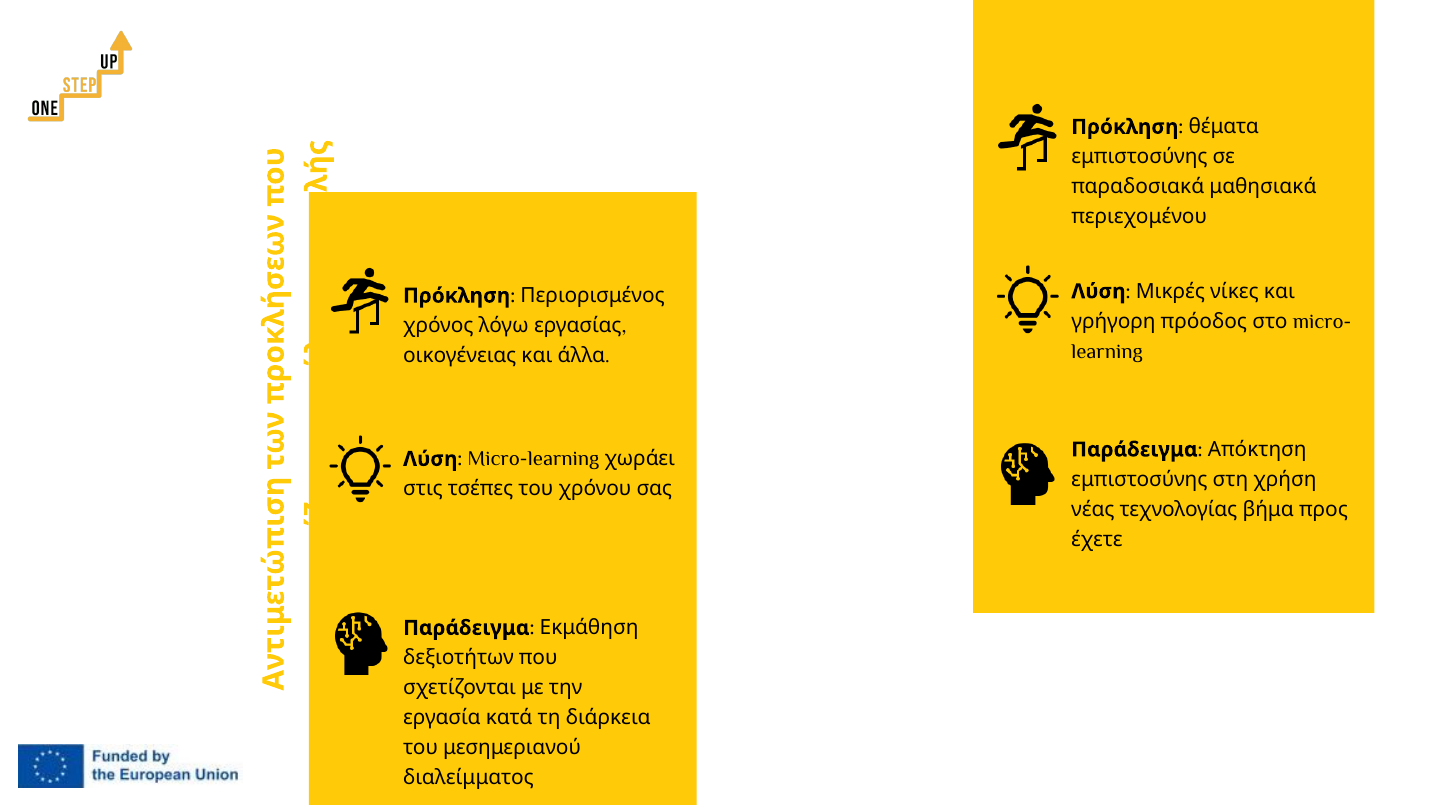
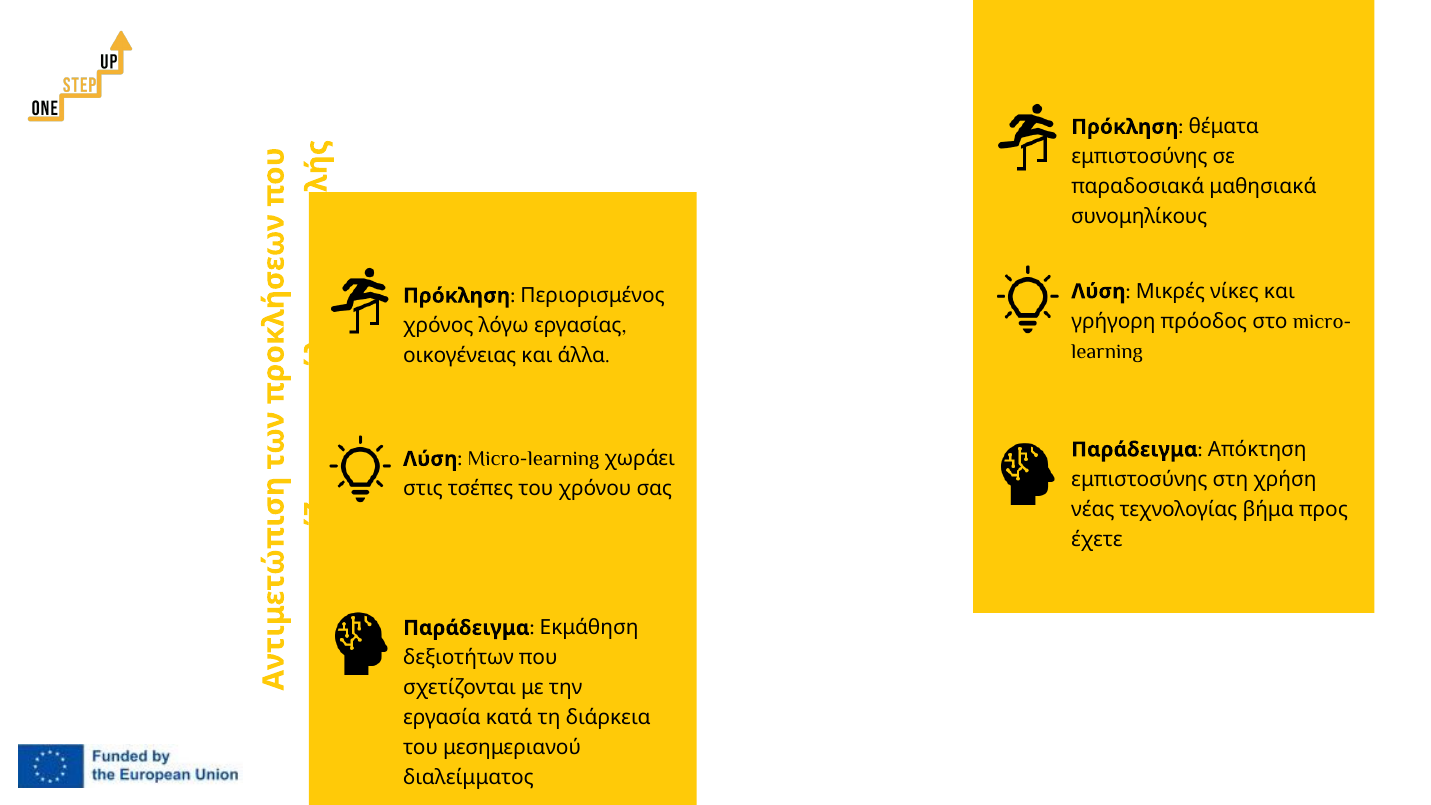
περιεχομένου: περιεχομένου -> συνομηλίκους (1139, 217)
